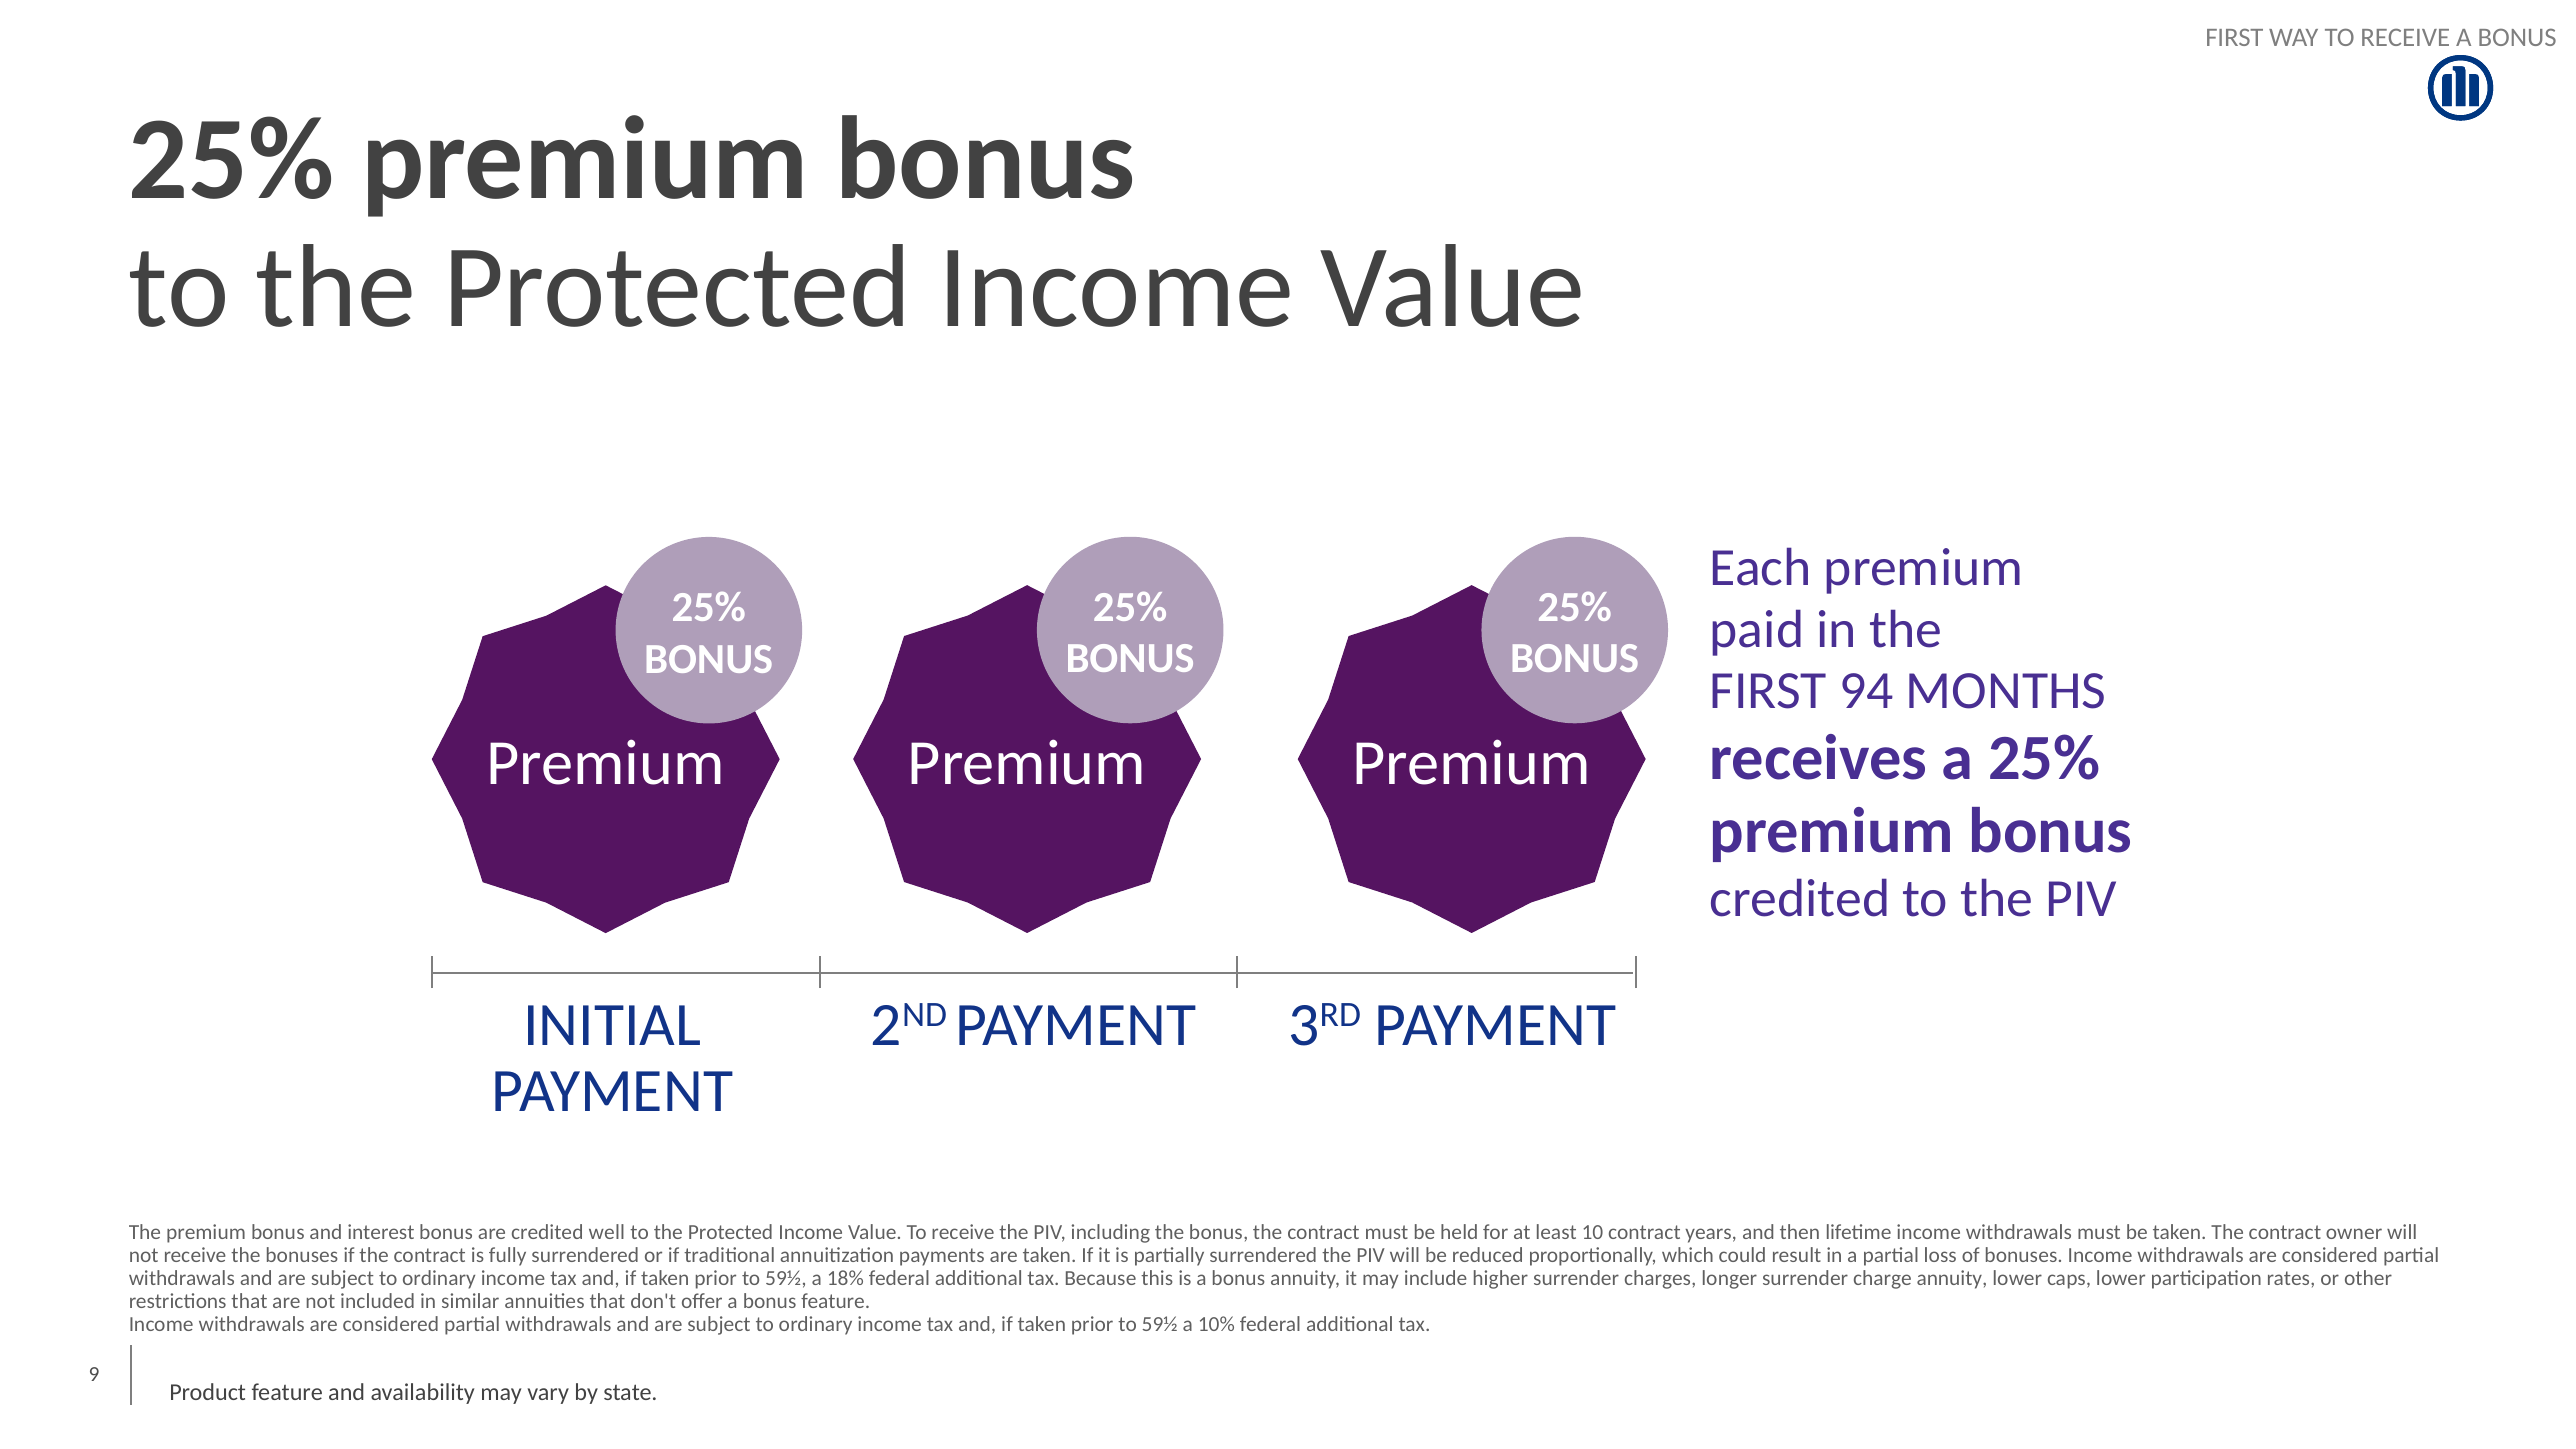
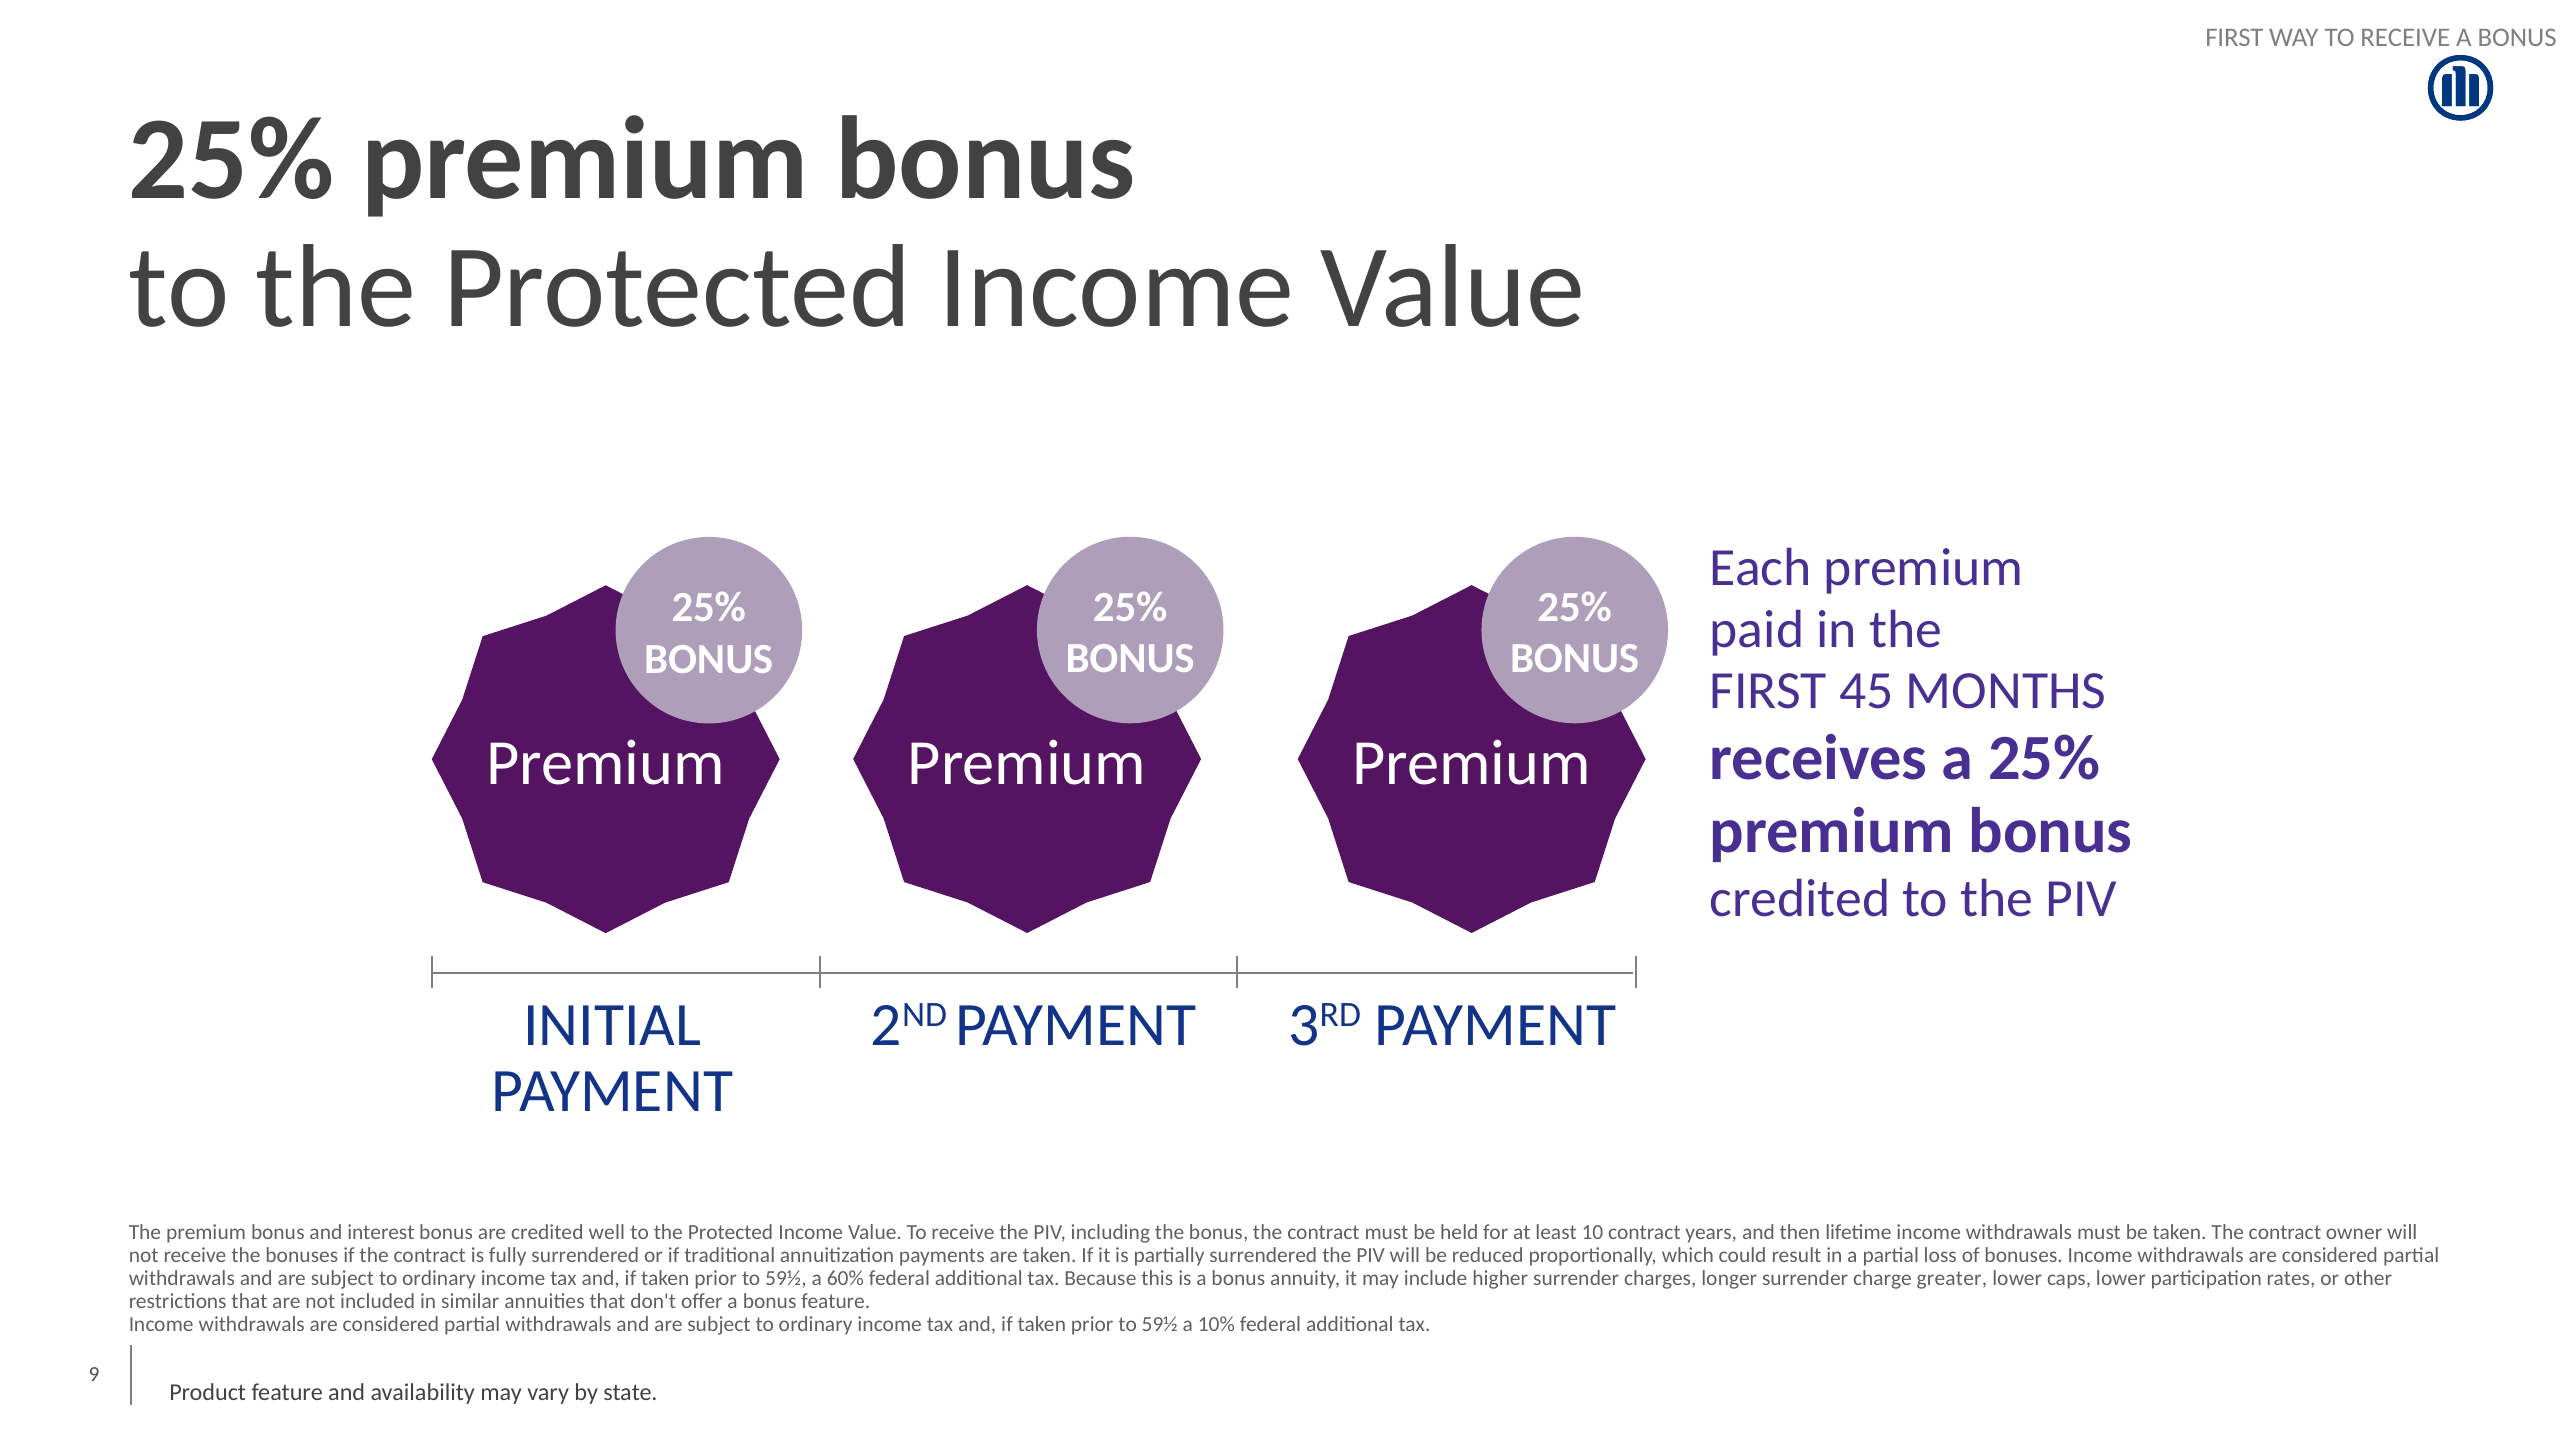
94: 94 -> 45 (1866, 691)
18%: 18% -> 60% (845, 1279)
charge annuity: annuity -> greater (1952, 1279)
